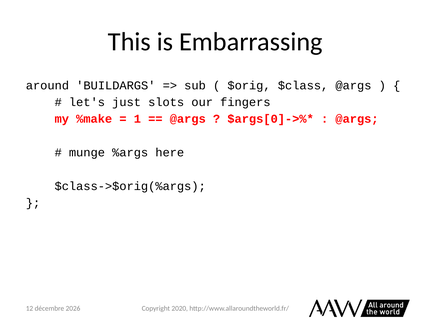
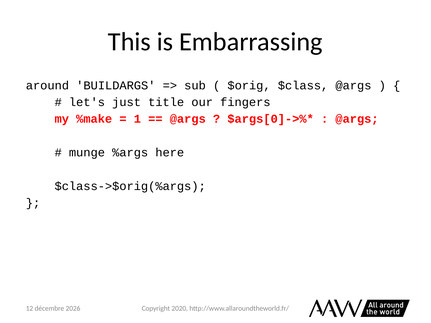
slots: slots -> title (166, 102)
